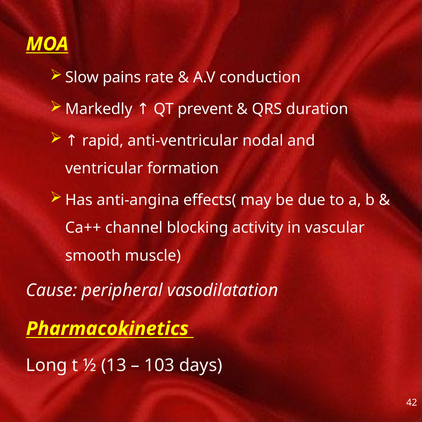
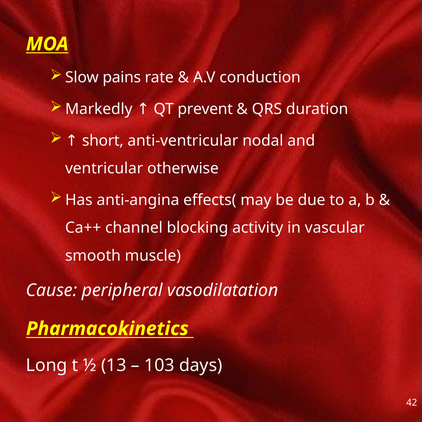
rapid: rapid -> short (103, 141)
formation: formation -> otherwise (183, 168)
